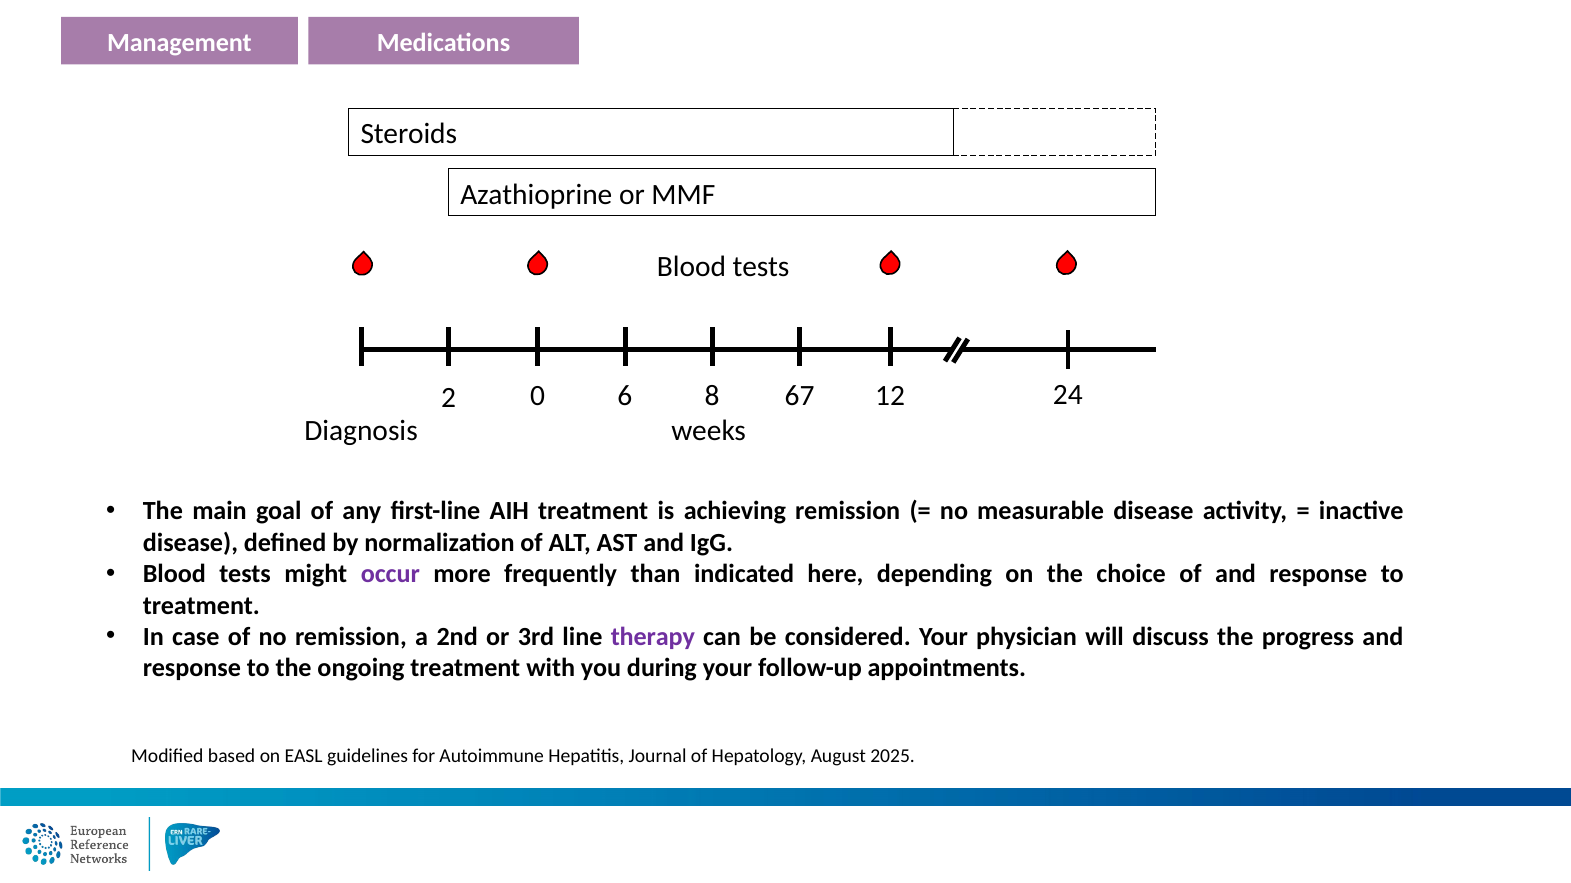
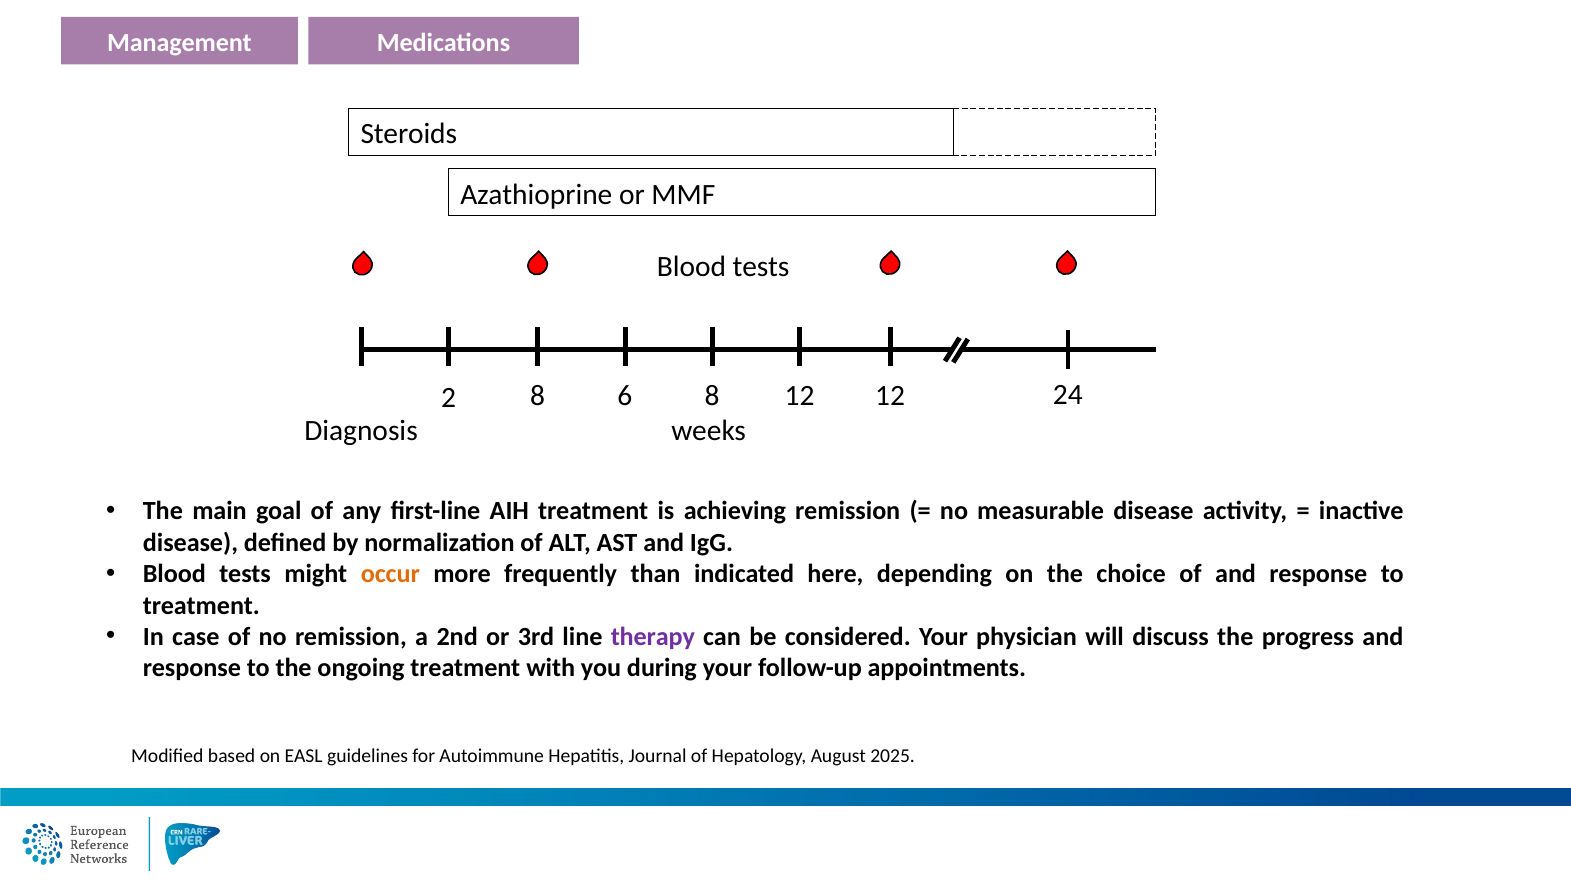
2 0: 0 -> 8 (537, 397)
8 67: 67 -> 12 (800, 396)
occur colour: purple -> orange (390, 574)
